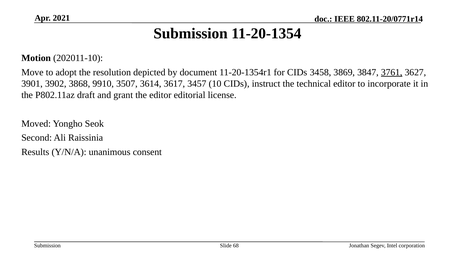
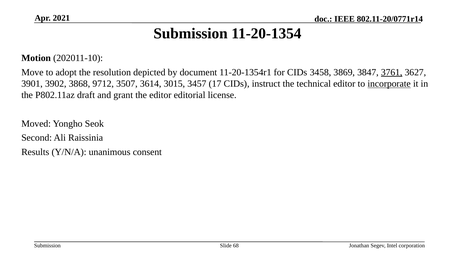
9910: 9910 -> 9712 (103, 84)
3617: 3617 -> 3015 (174, 84)
10: 10 -> 17 (215, 84)
incorporate underline: none -> present (389, 84)
